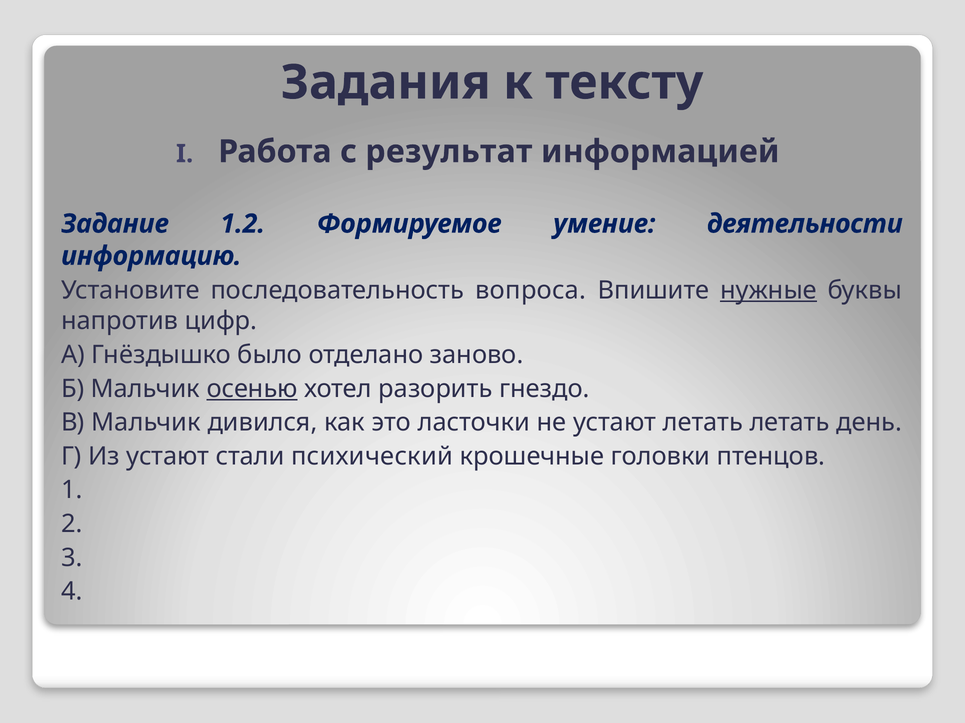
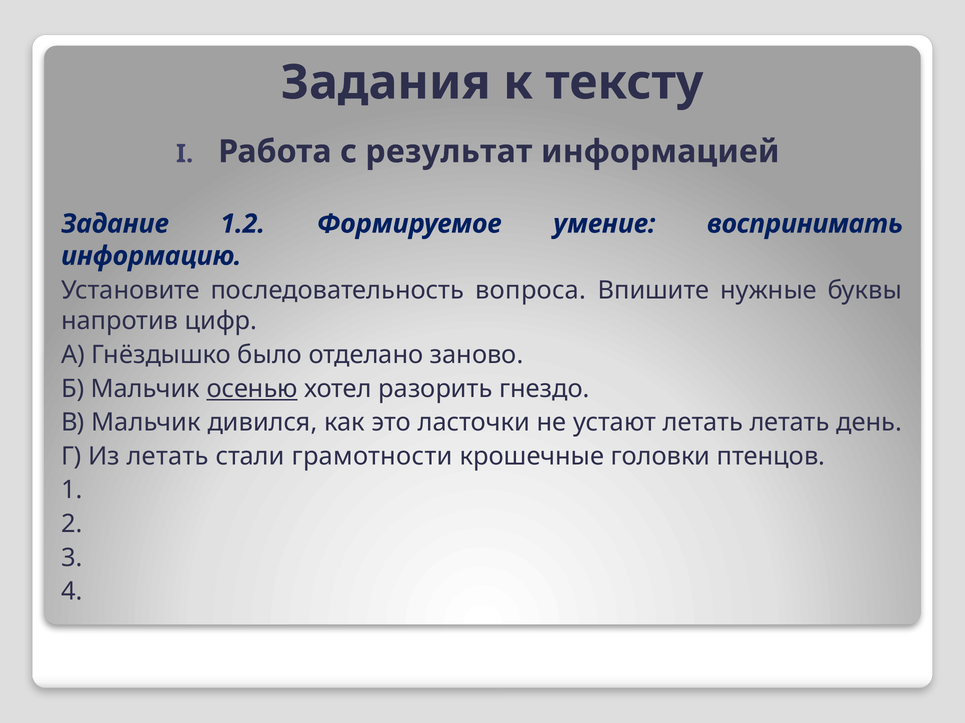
деятельности: деятельности -> воспринимать (805, 224)
нужные underline: present -> none (768, 291)
Из устают: устают -> летать (168, 457)
психический: психический -> грамотности (372, 457)
